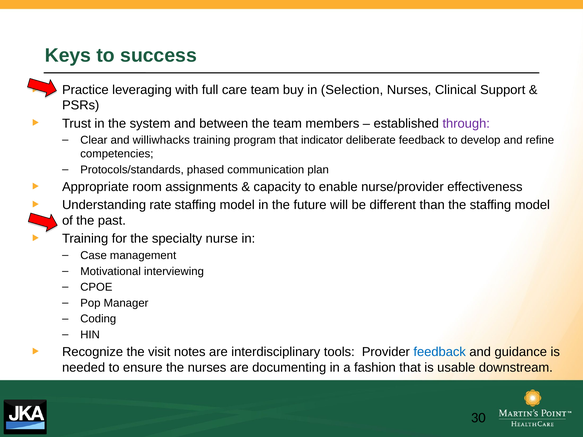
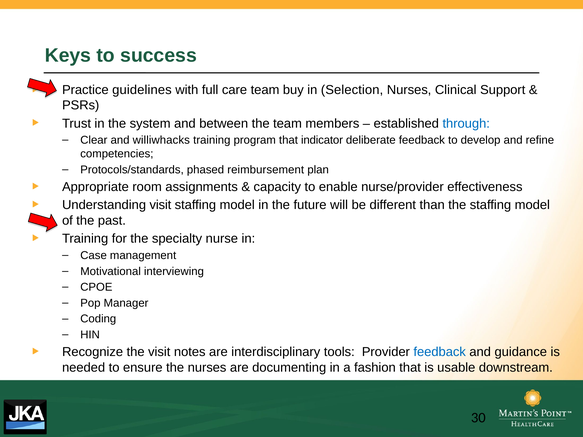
leveraging: leveraging -> guidelines (142, 90)
through colour: purple -> blue (466, 124)
communication: communication -> reimbursement (266, 170)
Understanding rate: rate -> visit (160, 205)
